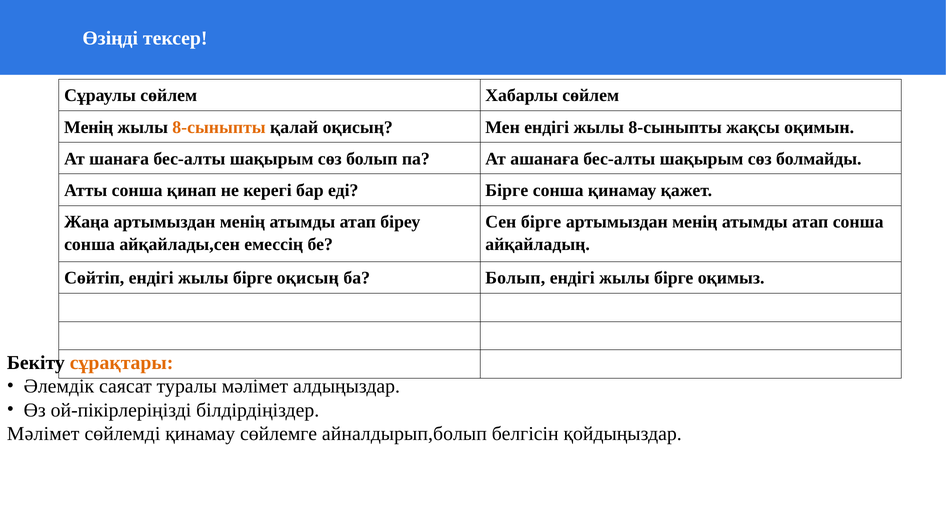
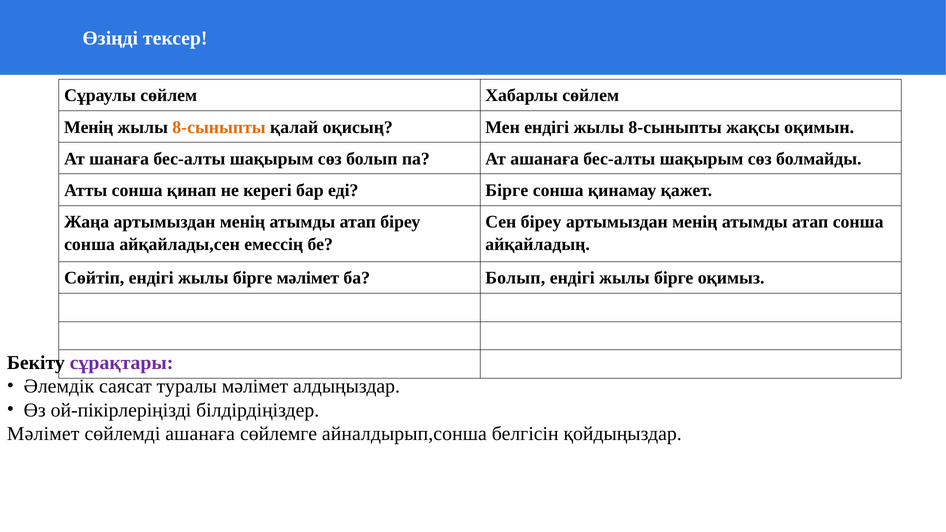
Сен бірге: бірге -> біреу (541, 222)
бірге оқисың: оқисың -> мәлімет (308, 278)
сұрақтары colour: orange -> purple (122, 363)
сөйлемді қинамау: қинамау -> ашанаға (200, 434)
айналдырып,болып: айналдырып,болып -> айналдырып,сонша (404, 434)
